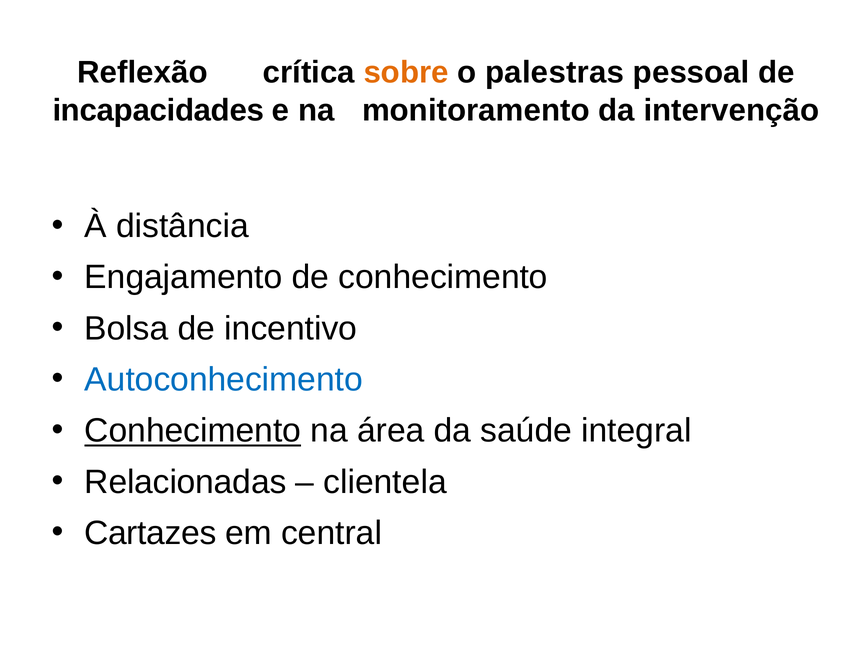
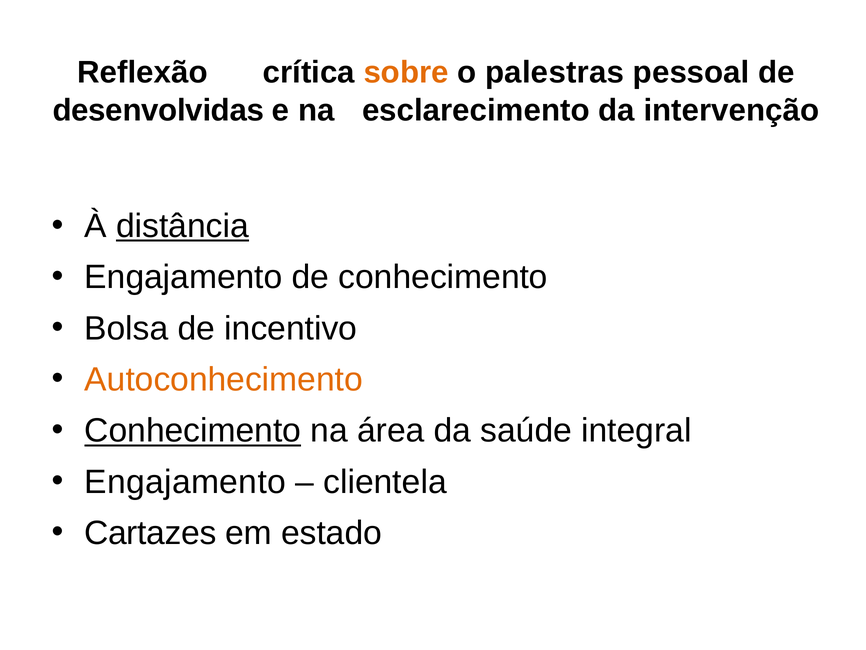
incapacidades: incapacidades -> desenvolvidas (158, 110)
monitoramento: monitoramento -> esclarecimento (476, 110)
distância underline: none -> present (182, 226)
Autoconhecimento colour: blue -> orange (224, 379)
Relacionadas: Relacionadas -> Engajamento (185, 482)
central: central -> estado (332, 533)
